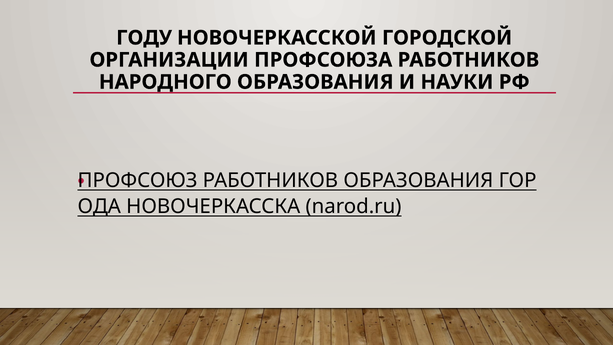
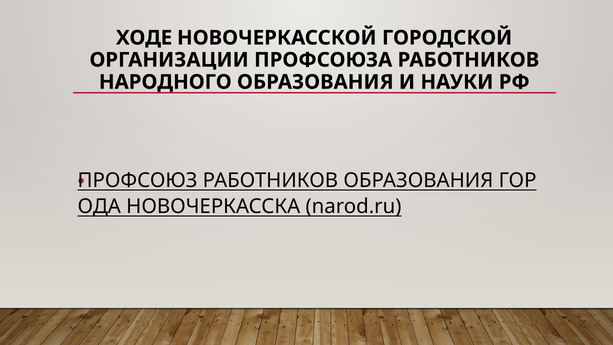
ГОДУ: ГОДУ -> ХОДЕ (144, 38)
